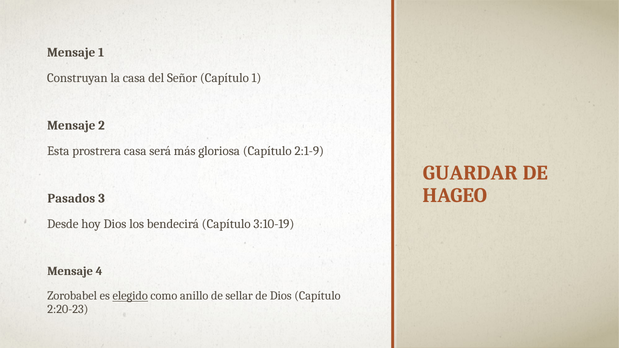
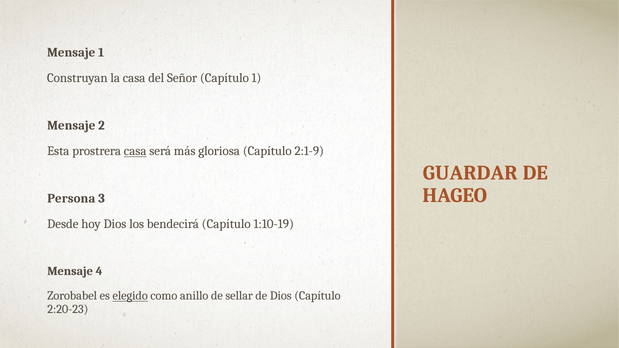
casa underline: none -> present (135, 151)
Pasados: Pasados -> Persona (71, 199)
3:10-19: 3:10-19 -> 1:10-19 (274, 224)
